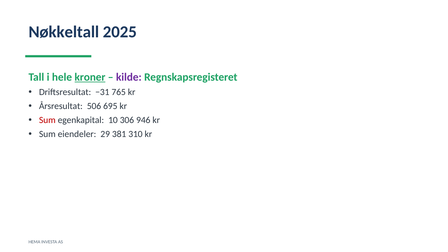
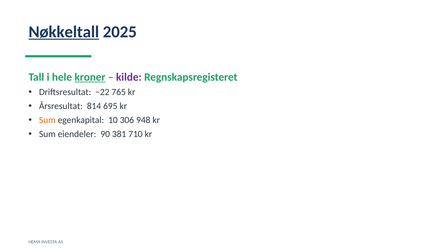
Nøkkeltall underline: none -> present (64, 32)
−31: −31 -> −22 (102, 92)
506: 506 -> 814 (94, 106)
Sum colour: red -> orange (47, 120)
946: 946 -> 948 (143, 120)
29: 29 -> 90 (105, 134)
310: 310 -> 710 (135, 134)
